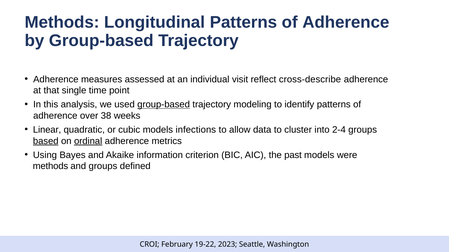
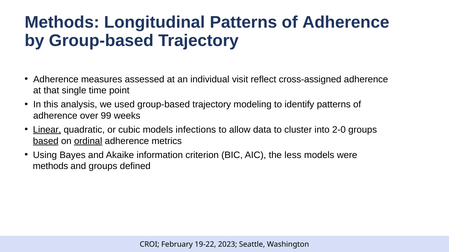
cross-describe: cross-describe -> cross-assigned (310, 79)
group-based underline: present -> none (164, 105)
38: 38 -> 99 (106, 116)
Linear underline: none -> present (47, 130)
2-4: 2-4 -> 2-0 (339, 130)
past: past -> less (293, 155)
